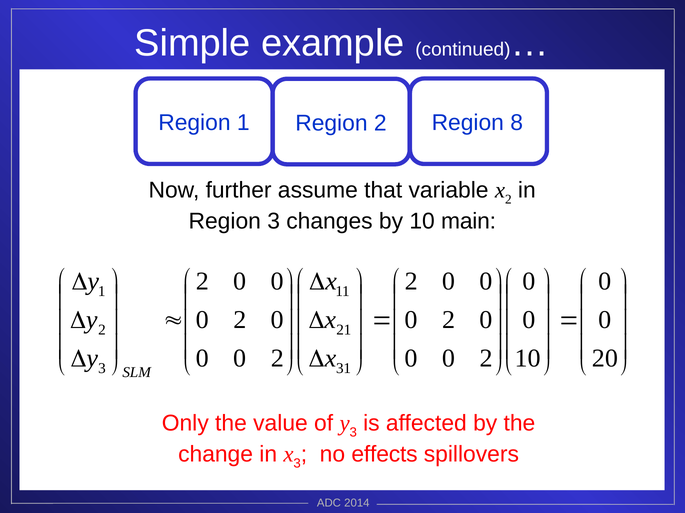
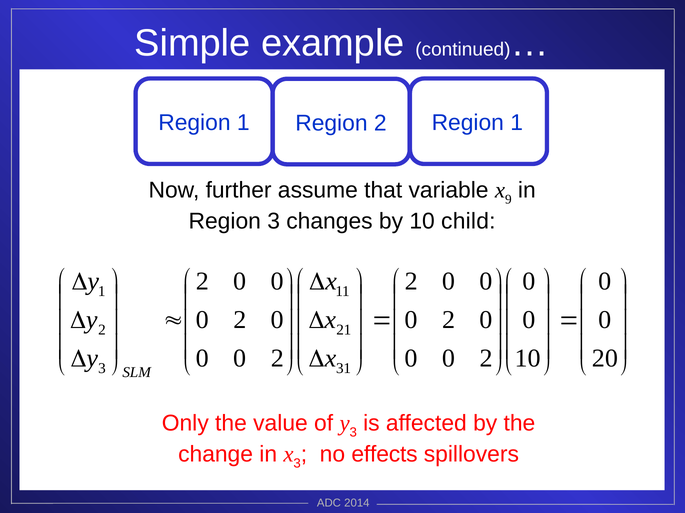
2 Region 8: 8 -> 1 (517, 123)
2: 2 -> 9 (508, 199)
main: main -> child (468, 222)
